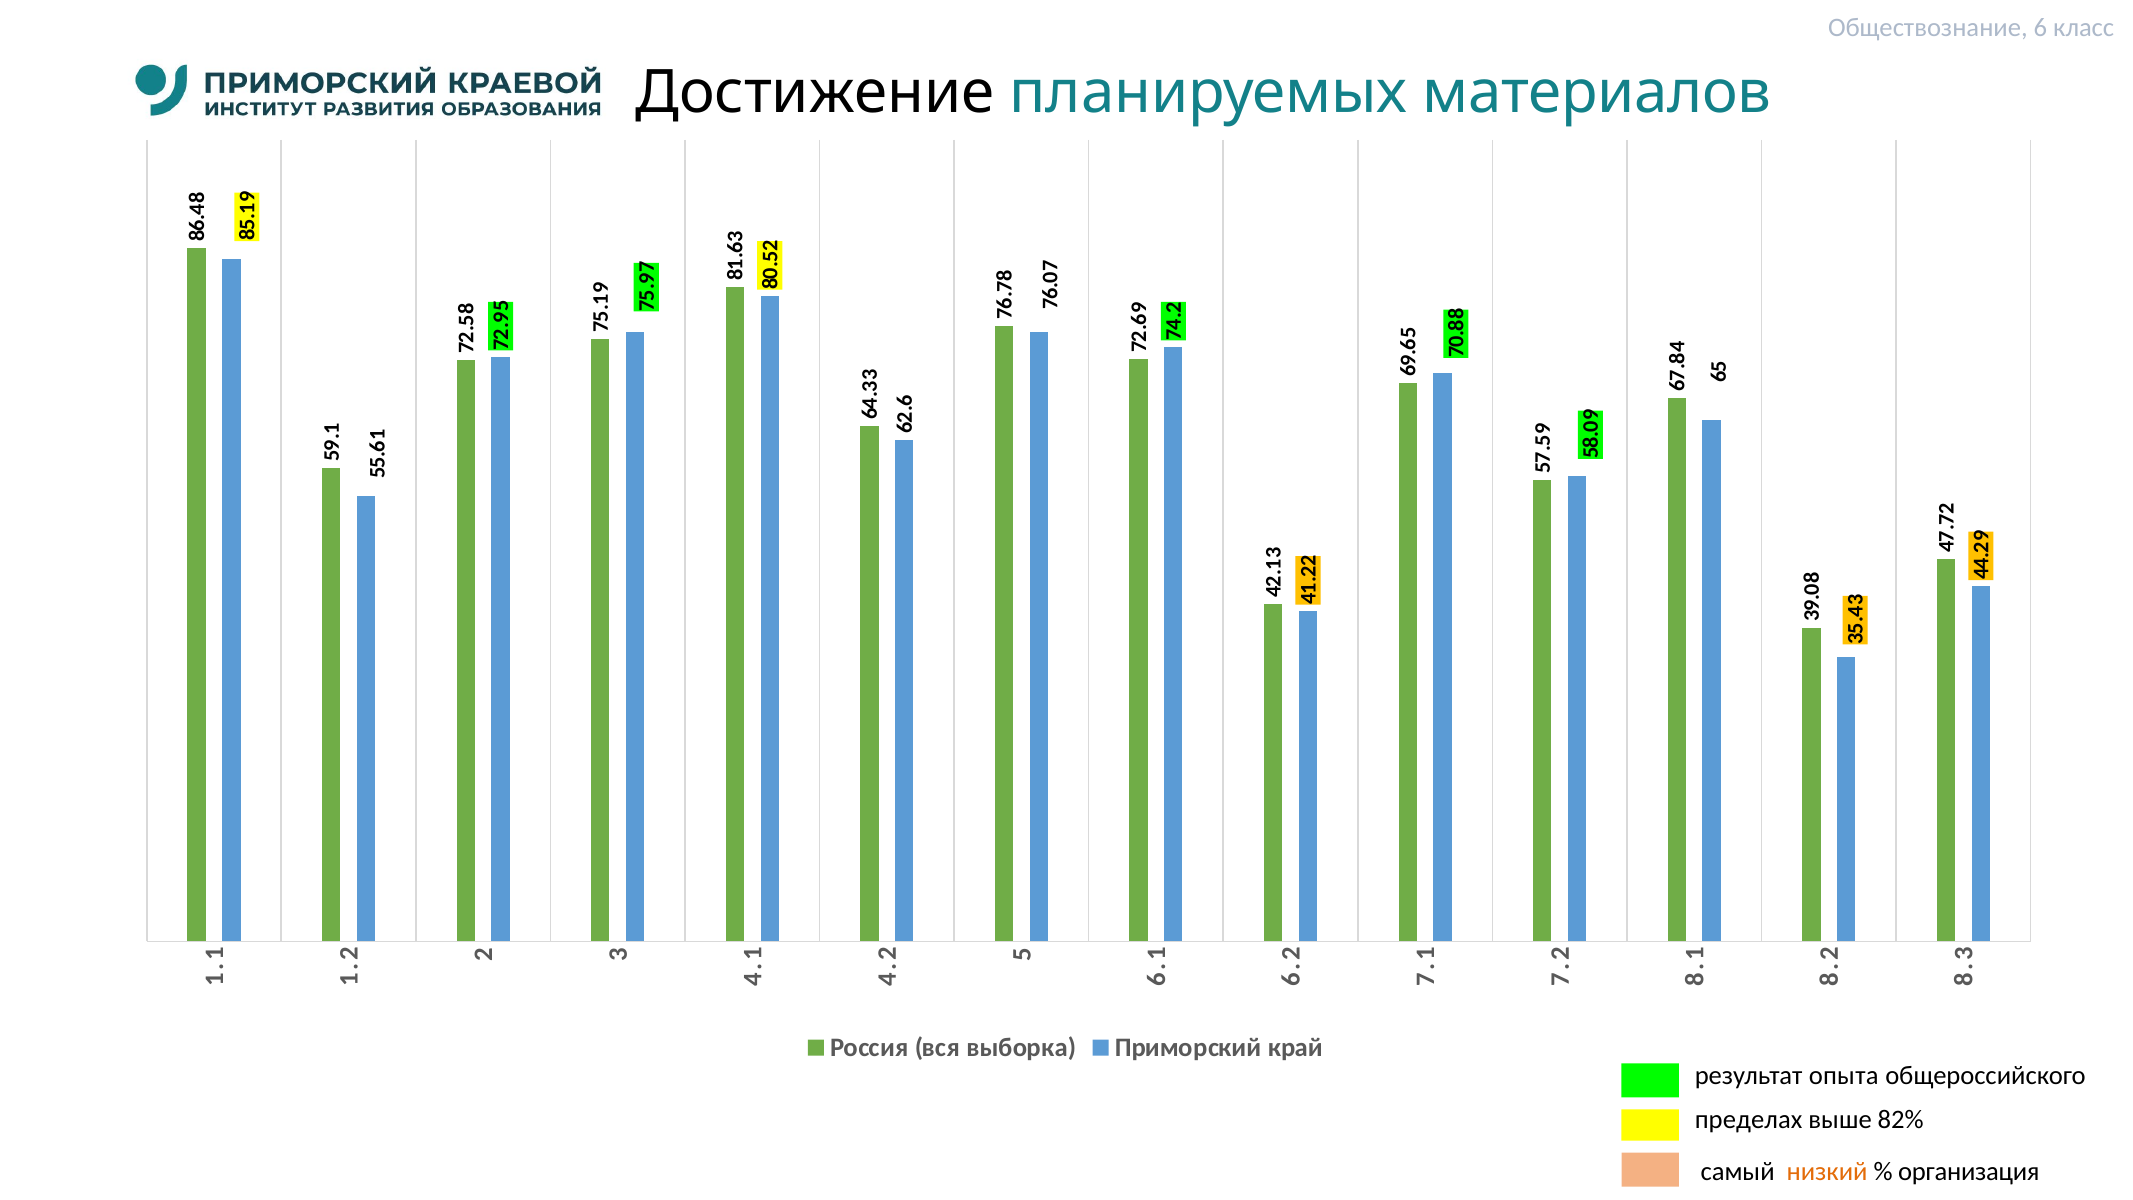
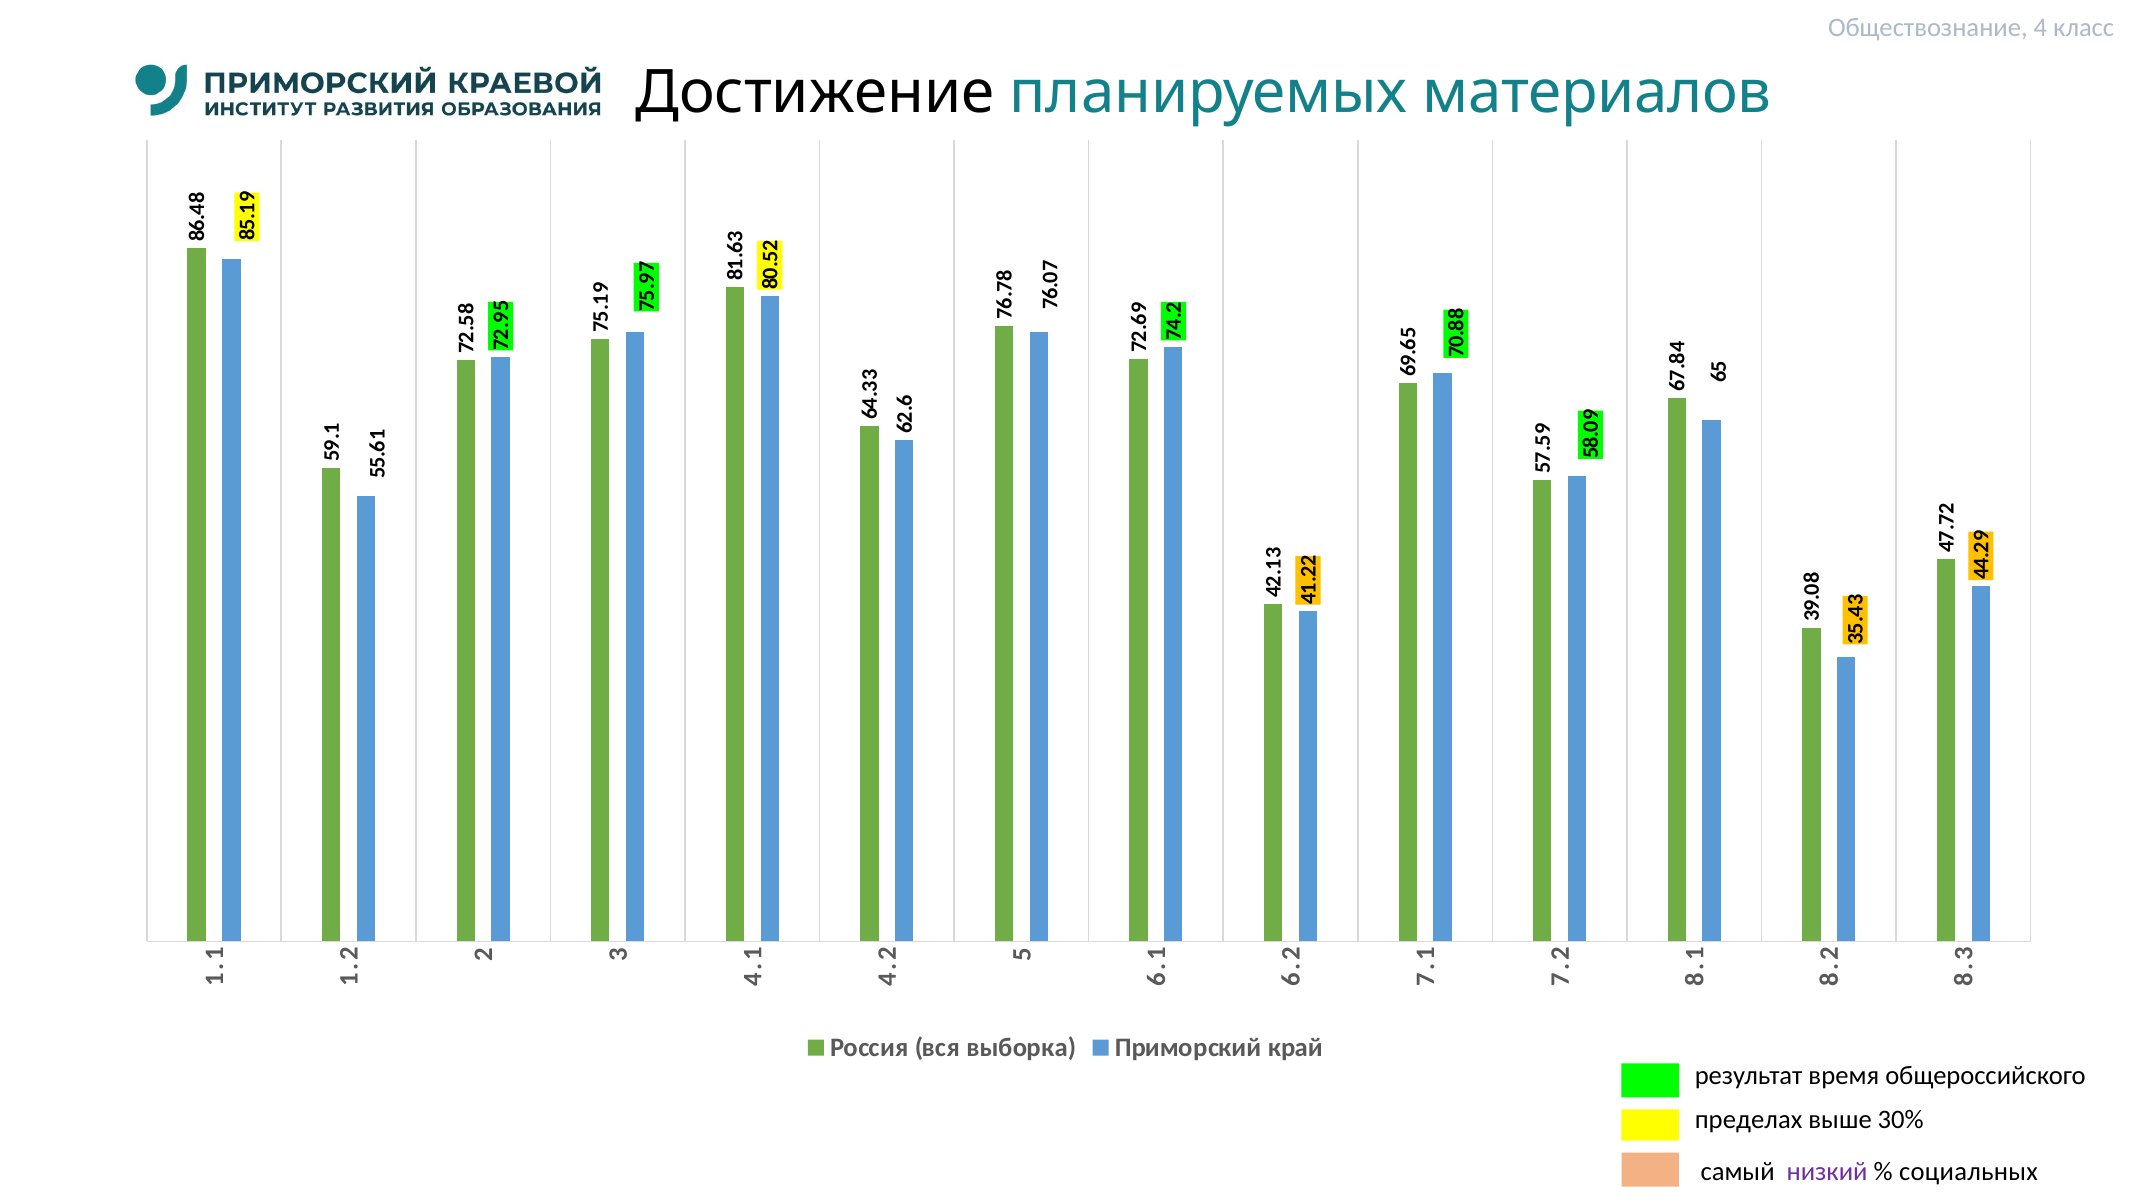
Обществознание 6: 6 -> 4 (2040, 28)
опыта: опыта -> время (1844, 1075)
82%: 82% -> 30% (1901, 1120)
низкий colour: orange -> purple (1827, 1171)
организация: организация -> социальных (1969, 1171)
